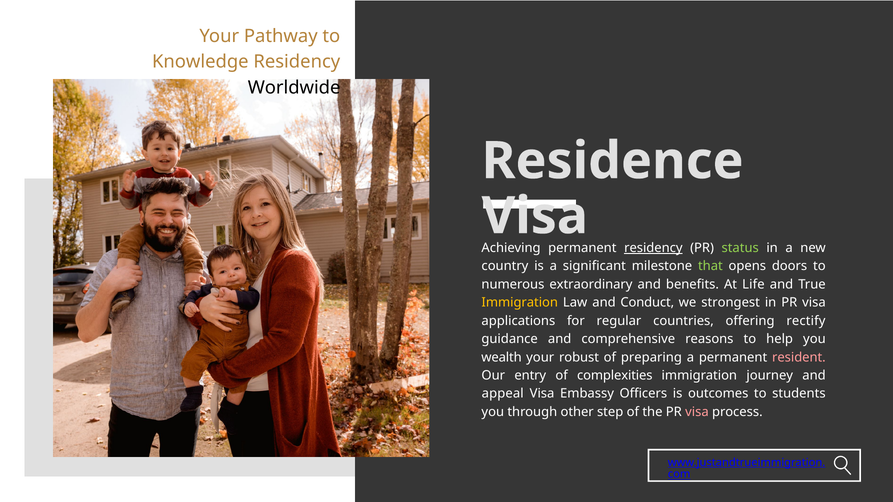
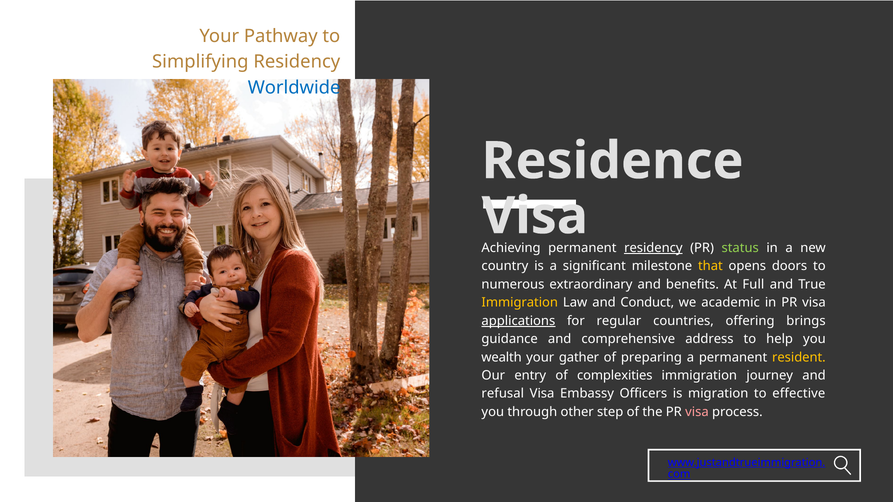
Knowledge: Knowledge -> Simplifying (200, 62)
Worldwide colour: black -> blue (294, 88)
that colour: light green -> yellow (710, 266)
Life: Life -> Full (753, 285)
strongest: strongest -> academic (731, 303)
applications underline: none -> present (518, 321)
rectify: rectify -> brings (806, 321)
reasons: reasons -> address (709, 339)
robust: robust -> gather (579, 357)
resident colour: pink -> yellow (799, 357)
appeal: appeal -> refusal (503, 394)
outcomes: outcomes -> migration (718, 394)
students: students -> effective (799, 394)
